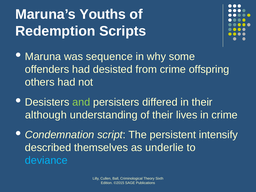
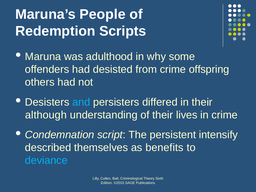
Youths: Youths -> People (103, 14)
sequence: sequence -> adulthood (109, 57)
and colour: light green -> light blue (81, 102)
underlie: underlie -> benefits (164, 148)
